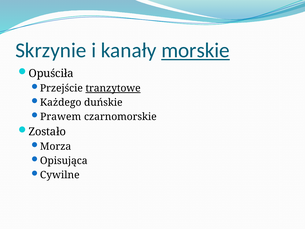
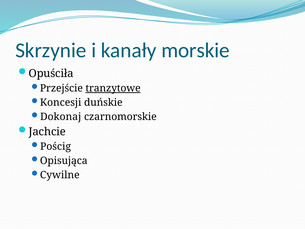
morskie underline: present -> none (195, 50)
Każdego: Każdego -> Koncesji (61, 102)
Prawem: Prawem -> Dokonaj (61, 117)
Zostało: Zostało -> Jachcie (47, 132)
Morza: Morza -> Pościg (56, 146)
